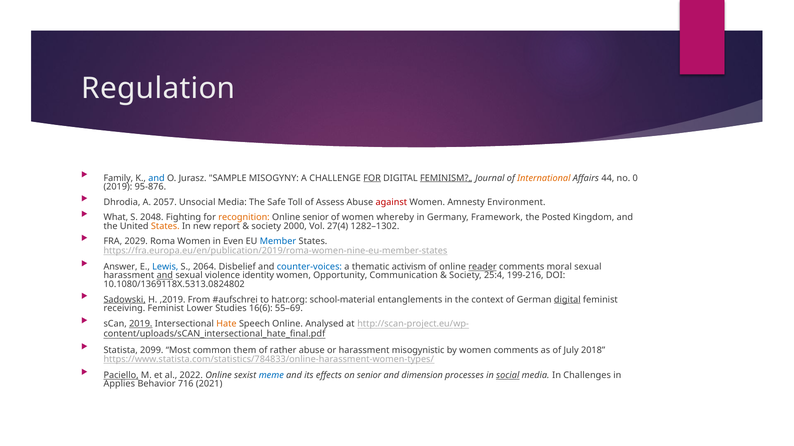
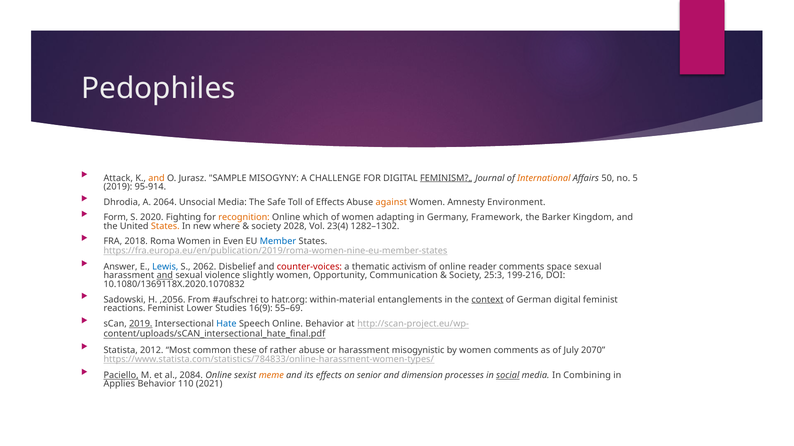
Regulation: Regulation -> Pedophiles (158, 89)
Family: Family -> Attack (118, 178)
and colour: blue -> orange (156, 178)
FOR underline: present -> none (372, 178)
44: 44 -> 50 (608, 178)
0: 0 -> 5 (635, 178)
95-876: 95-876 -> 95-914 (150, 187)
2057: 2057 -> 2064 (165, 202)
of Assess: Assess -> Effects (330, 202)
against colour: red -> orange (391, 202)
What: What -> Form (116, 218)
2048: 2048 -> 2020 (152, 218)
Online senior: senior -> which (316, 218)
whereby: whereby -> adapting (395, 218)
Posted: Posted -> Barker (556, 218)
report: report -> where (227, 226)
2000: 2000 -> 2028 (295, 226)
27(4: 27(4 -> 23(4 (338, 226)
2029: 2029 -> 2018 (136, 242)
2064: 2064 -> 2062 (205, 267)
counter-voices colour: blue -> red (309, 267)
reader underline: present -> none (482, 267)
moral: moral -> space (559, 267)
identity: identity -> slightly (258, 276)
25:4: 25:4 -> 25:3 (494, 276)
10.1080/1369118X.5313.0824802: 10.1080/1369118X.5313.0824802 -> 10.1080/1369118X.2020.1070832 (174, 285)
Sadowski underline: present -> none (125, 300)
,2019: ,2019 -> ,2056 (173, 300)
school-material: school-material -> within-material (342, 300)
context underline: none -> present (487, 300)
digital underline: present -> none (567, 300)
receiving: receiving -> reactions (124, 309)
16(6: 16(6 -> 16(9 (261, 309)
Hate colour: orange -> blue (226, 324)
Online Analysed: Analysed -> Behavior (324, 324)
2099: 2099 -> 2012 (152, 350)
them: them -> these (245, 350)
2018: 2018 -> 2070 (593, 350)
2022: 2022 -> 2084 (191, 376)
meme colour: blue -> orange (271, 376)
Challenges: Challenges -> Combining (587, 376)
716: 716 -> 110 (186, 385)
